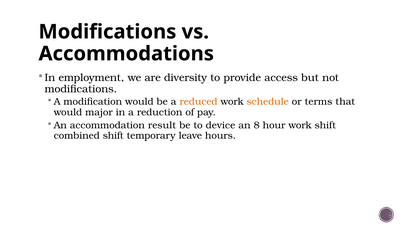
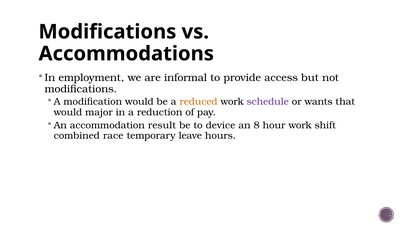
diversity: diversity -> informal (186, 78)
schedule colour: orange -> purple (268, 102)
terms: terms -> wants (319, 102)
combined shift: shift -> race (113, 136)
